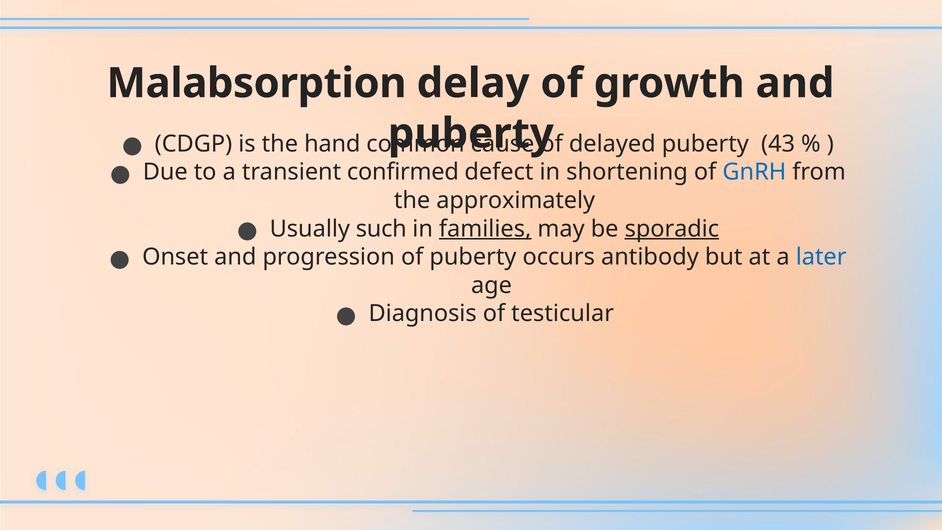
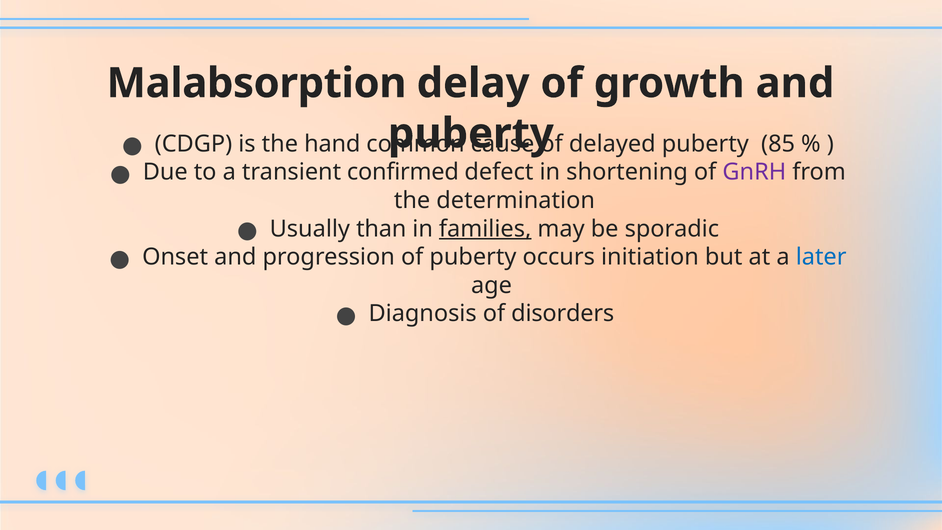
43: 43 -> 85 (778, 144)
GnRH colour: blue -> purple (754, 172)
approximately: approximately -> determination (516, 200)
such: such -> than (381, 229)
sporadic underline: present -> none (672, 229)
antibody: antibody -> initiation (650, 257)
testicular: testicular -> disorders (563, 313)
